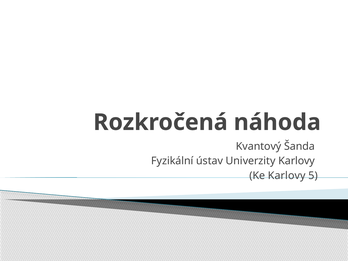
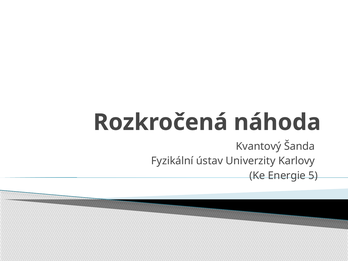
Ke Karlovy: Karlovy -> Energie (287, 176)
